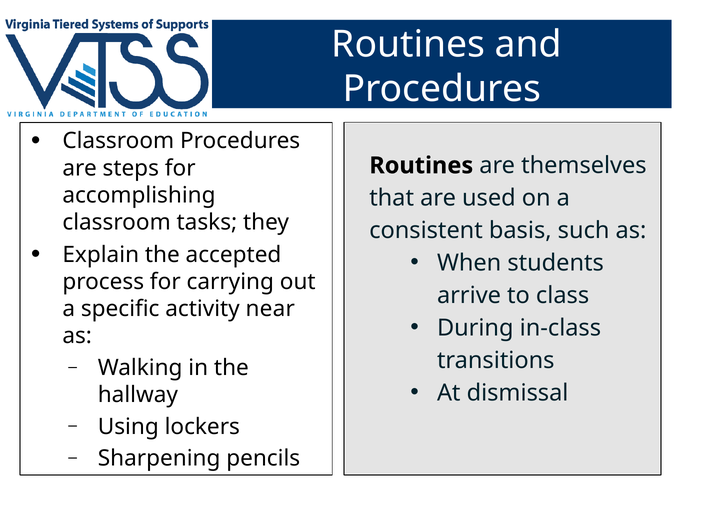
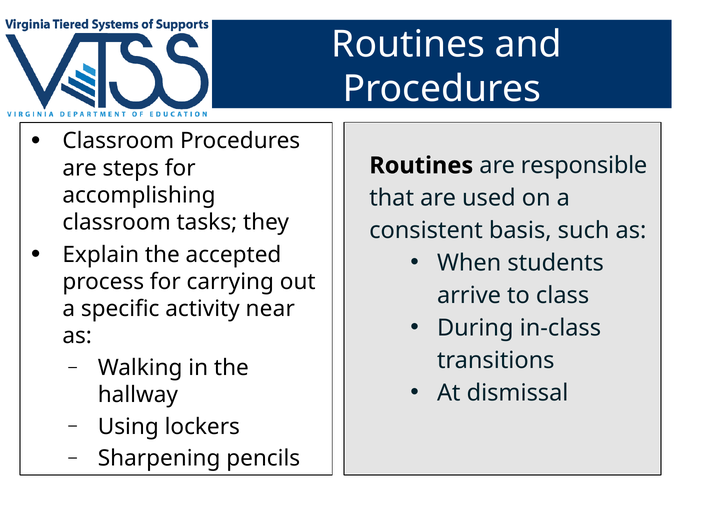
themselves: themselves -> responsible (584, 166)
